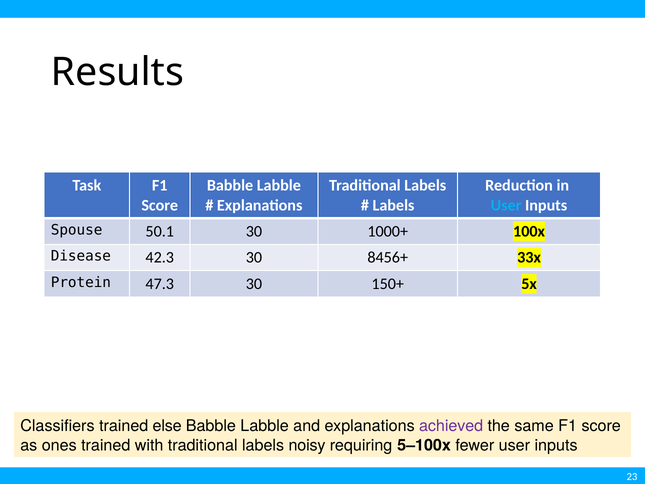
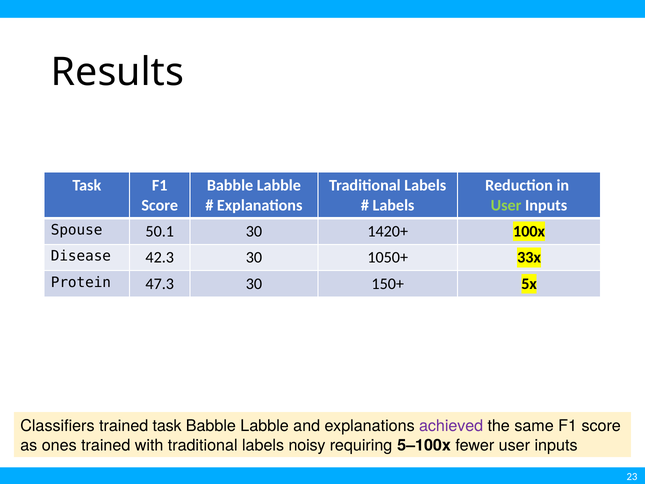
User colour: light blue -> light green (506, 205)
1000+: 1000+ -> 1420+ (388, 231)
8456+: 8456+ -> 1050+ (388, 258)
trained else: else -> task (167, 426)
